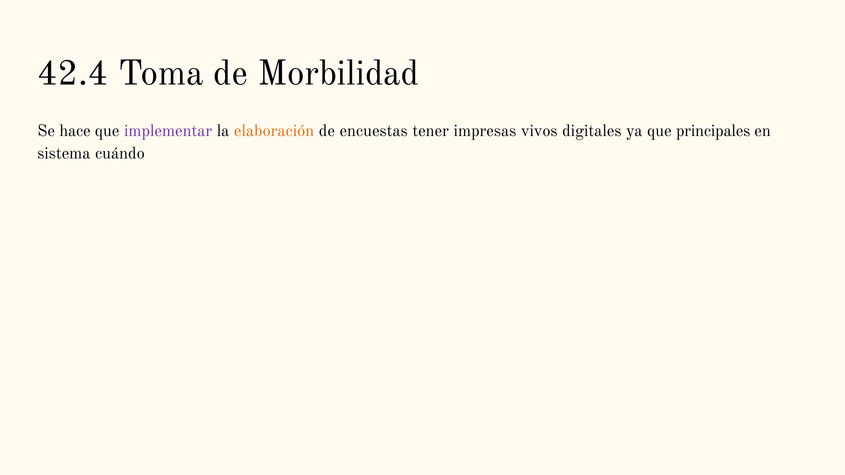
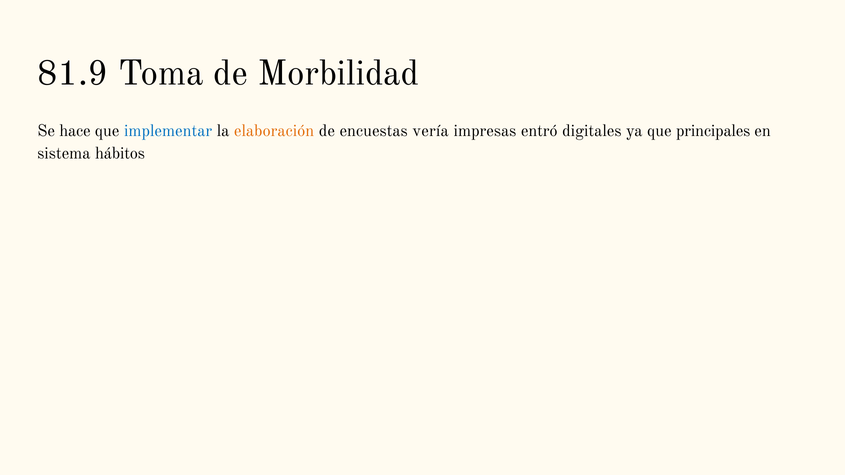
42.4: 42.4 -> 81.9 (73, 73)
implementar colour: purple -> blue (168, 131)
tener: tener -> vería (431, 131)
vivos: vivos -> entró (539, 131)
cuándo: cuándo -> hábitos (120, 153)
